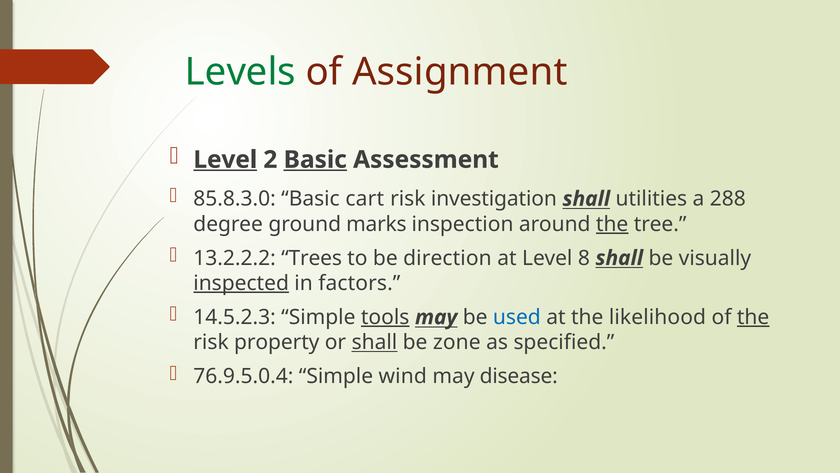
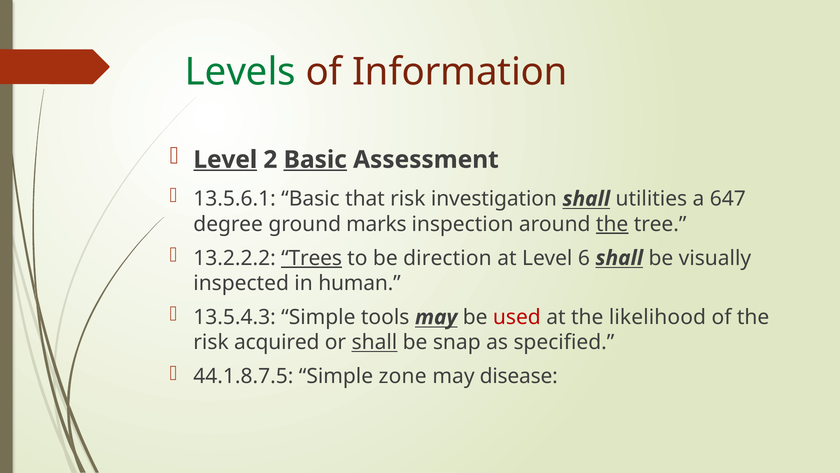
Assignment: Assignment -> Information (460, 72)
85.8.3.0: 85.8.3.0 -> 13.5.6.1 (235, 199)
cart: cart -> that (365, 199)
288: 288 -> 647 (728, 199)
Trees underline: none -> present (312, 258)
8: 8 -> 6 (584, 258)
inspected underline: present -> none (241, 283)
factors: factors -> human (359, 283)
14.5.2.3: 14.5.2.3 -> 13.5.4.3 (235, 317)
tools underline: present -> none (385, 317)
used colour: blue -> red (517, 317)
the underline: present -> none (753, 317)
property: property -> acquired (277, 342)
zone: zone -> snap (457, 342)
76.9.5.0.4: 76.9.5.0.4 -> 44.1.8.7.5 (243, 376)
wind: wind -> zone (403, 376)
